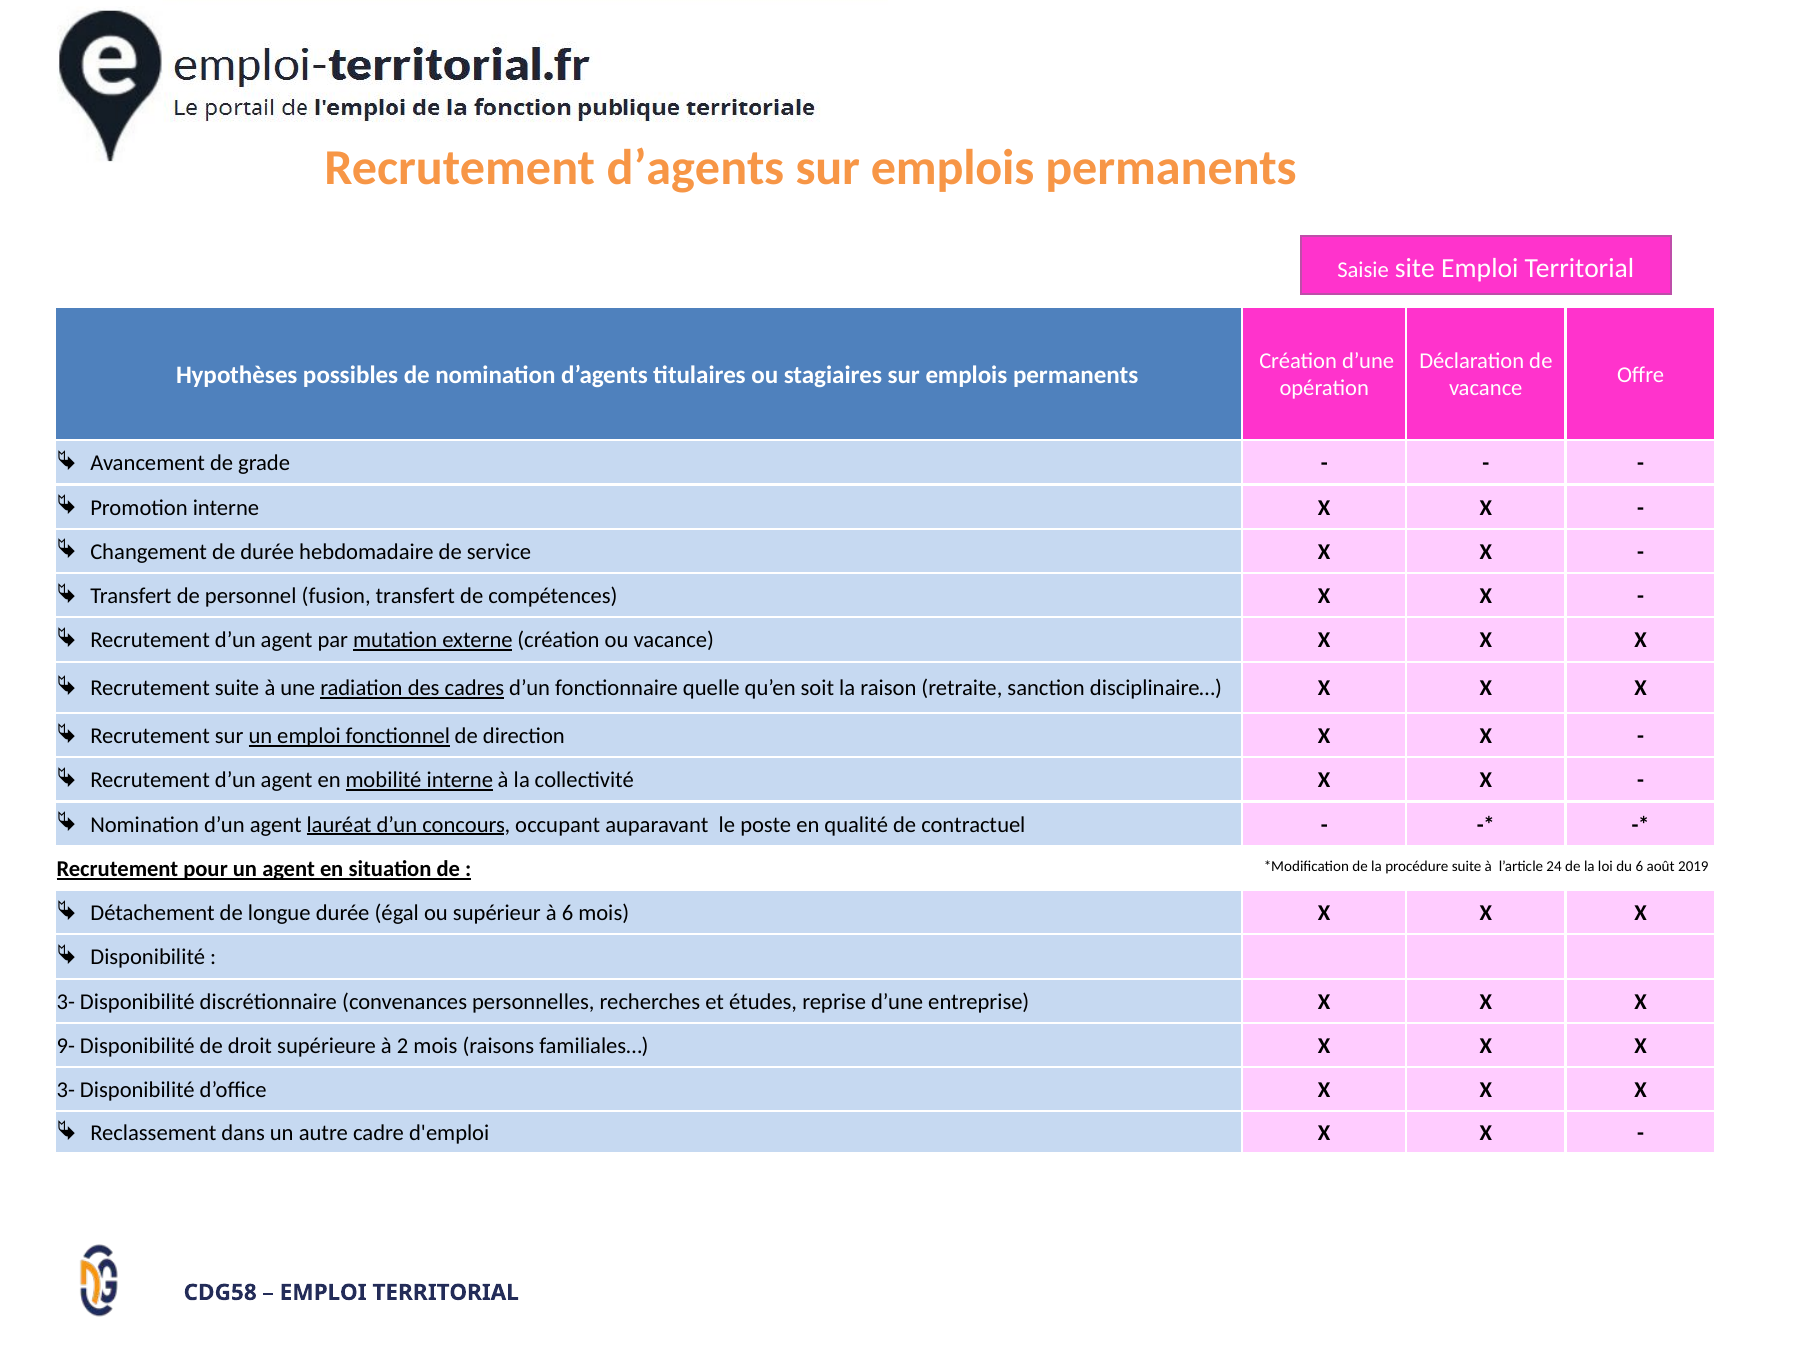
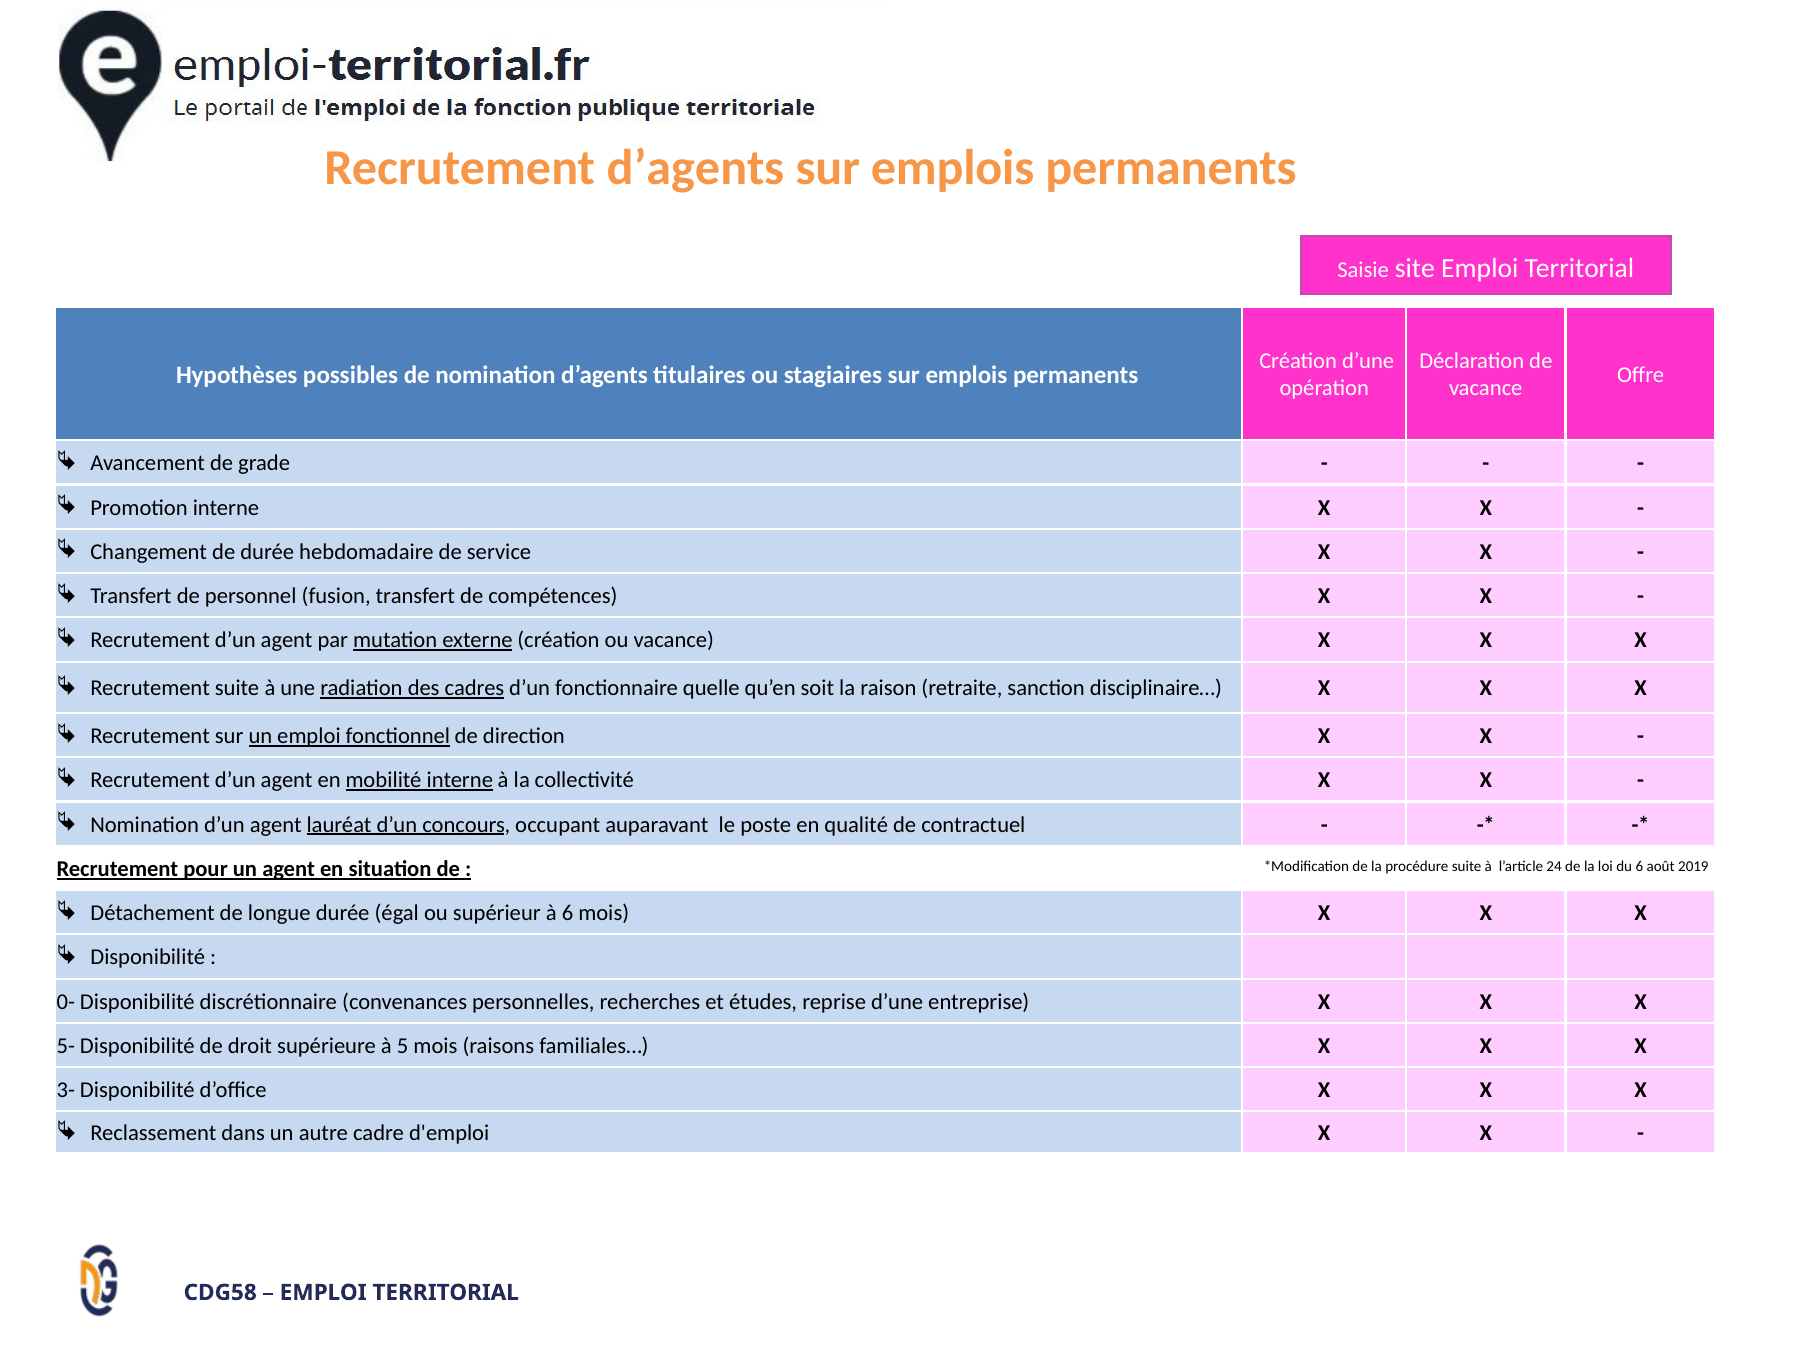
3-: 3- -> 0- (66, 1002)
9-: 9- -> 5- (66, 1046)
2: 2 -> 5 (403, 1046)
